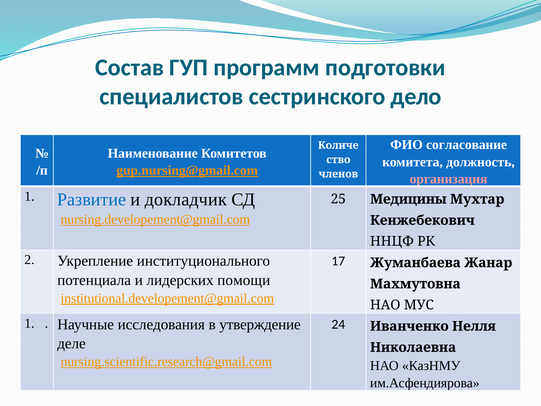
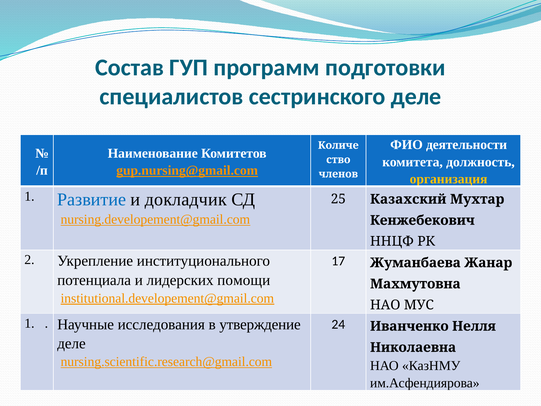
сестринского дело: дело -> деле (416, 97)
согласование: согласование -> деятельности (467, 145)
организация colour: pink -> yellow (449, 179)
Медицины: Медицины -> Казахский (408, 199)
